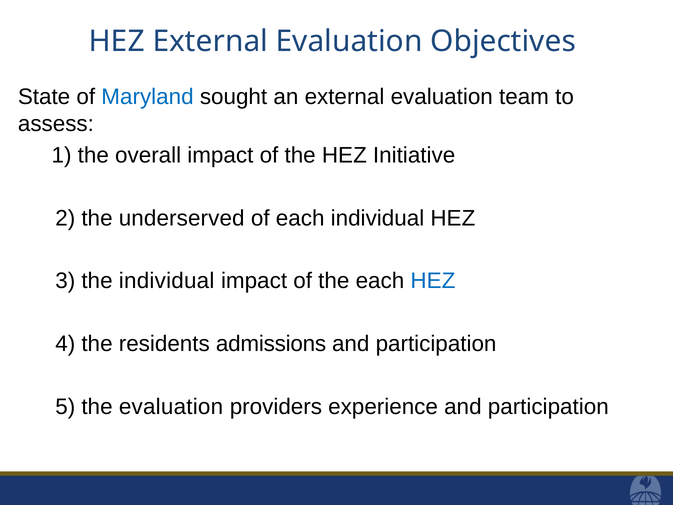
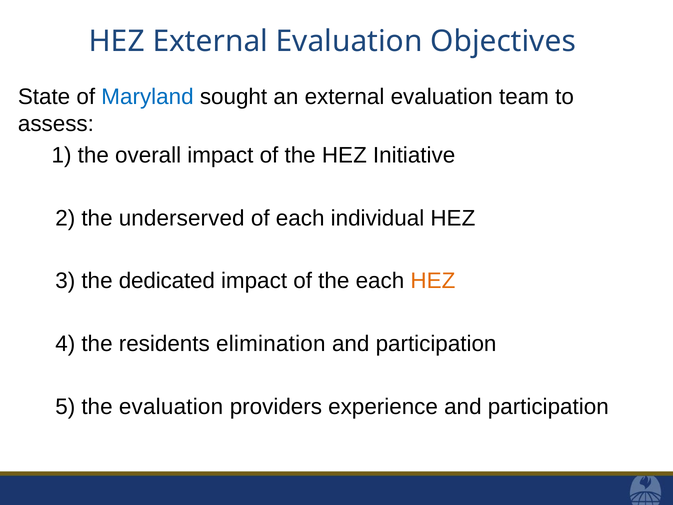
the individual: individual -> dedicated (167, 281)
HEZ colour: blue -> orange (433, 281)
admissions: admissions -> elimination (271, 344)
